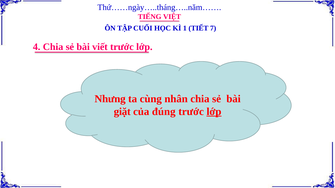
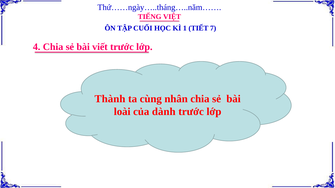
Nhưng: Nhưng -> Thành (110, 99)
giặt: giặt -> loài (122, 112)
đúng: đúng -> dành (164, 112)
lớp underline: present -> none (214, 112)
